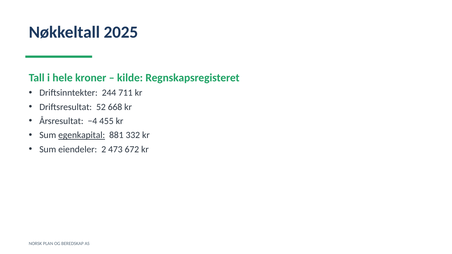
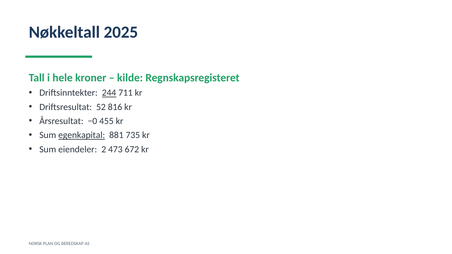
244 underline: none -> present (109, 93)
668: 668 -> 816 (115, 107)
−4: −4 -> −0 (92, 121)
332: 332 -> 735 (133, 135)
